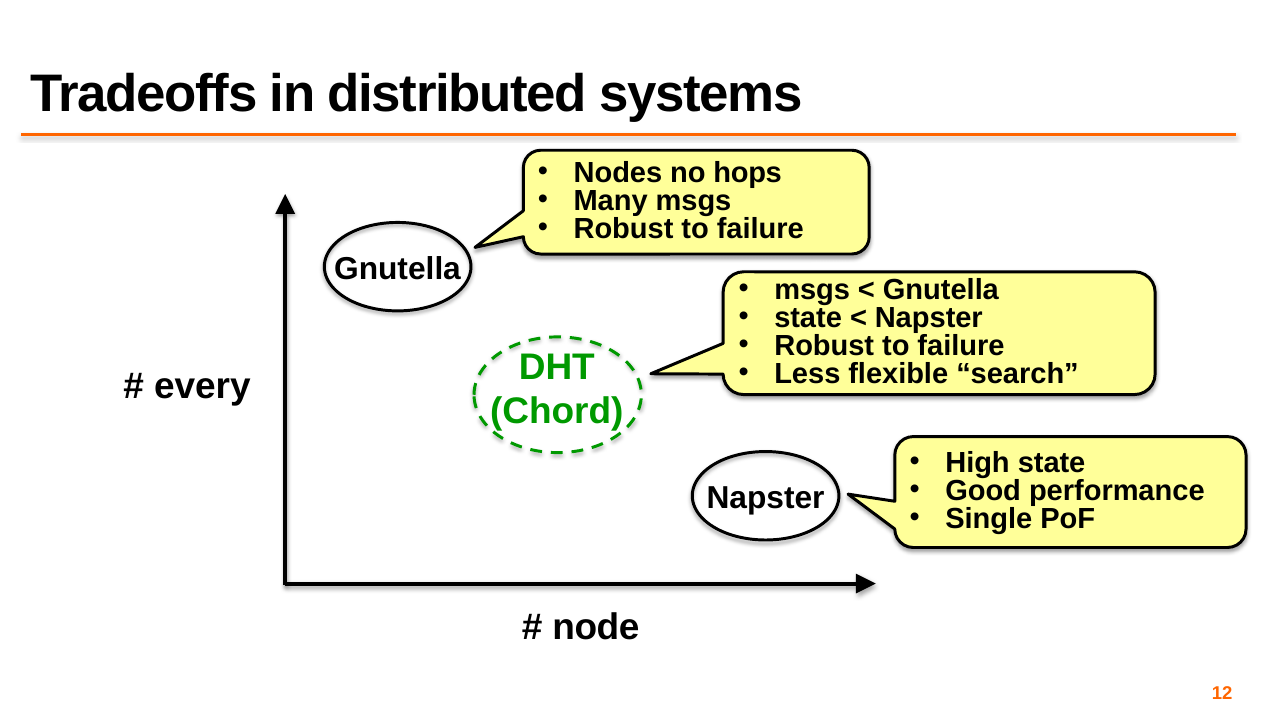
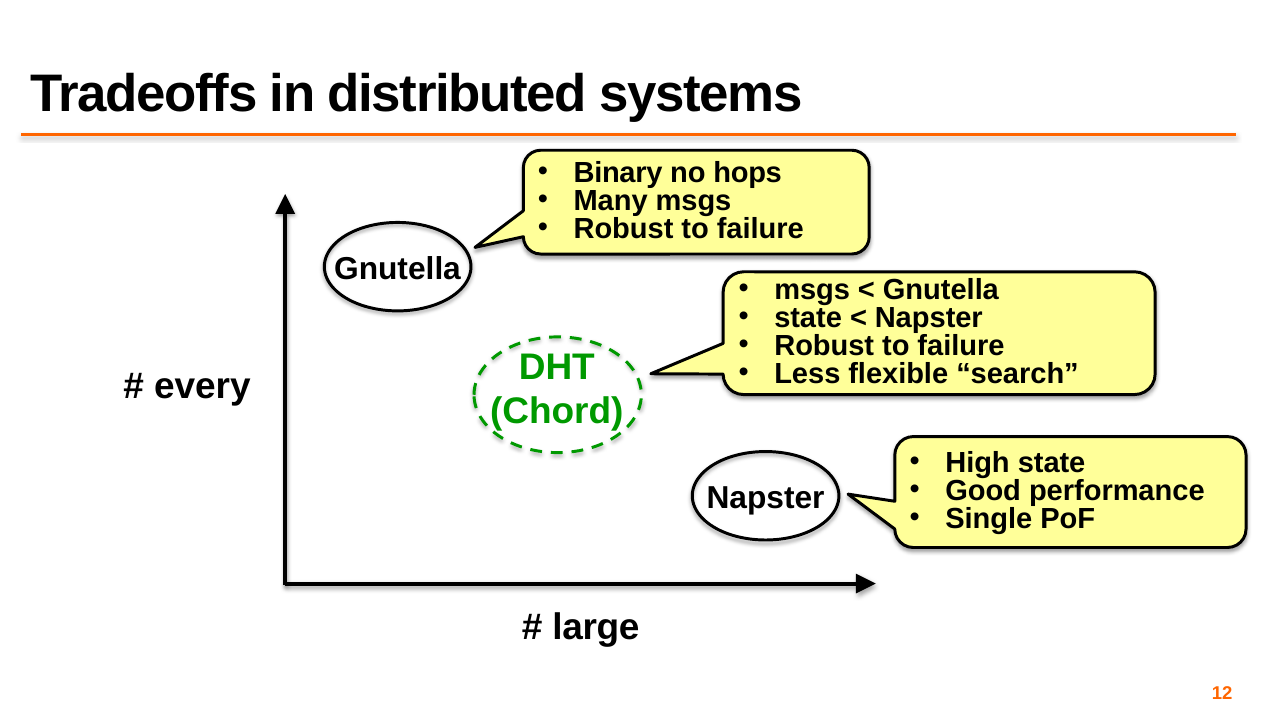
Nodes: Nodes -> Binary (618, 173)
node: node -> large (596, 628)
